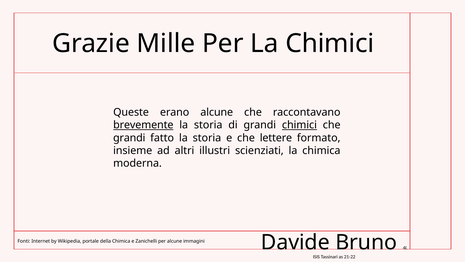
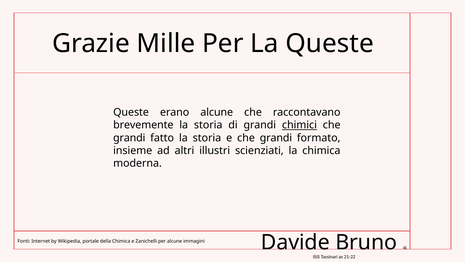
La Chimici: Chimici -> Queste (330, 43)
brevemente underline: present -> none (143, 125)
e che lettere: lettere -> grandi (276, 138)
